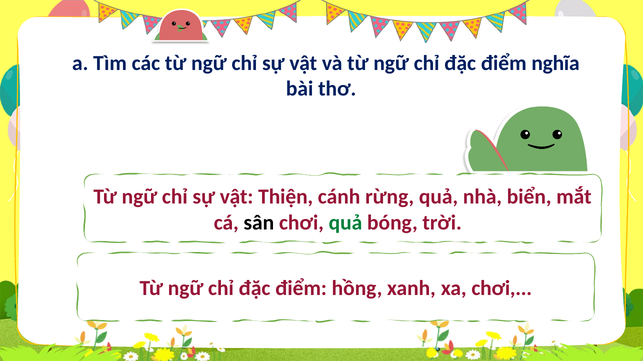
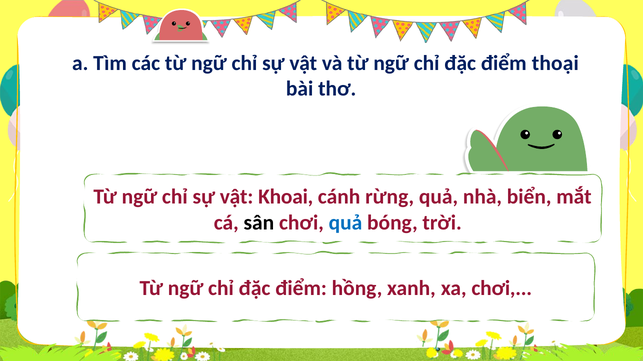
nghĩa: nghĩa -> thoại (555, 63)
Thiện: Thiện -> Khoai (286, 197)
quả colour: green -> blue (345, 223)
